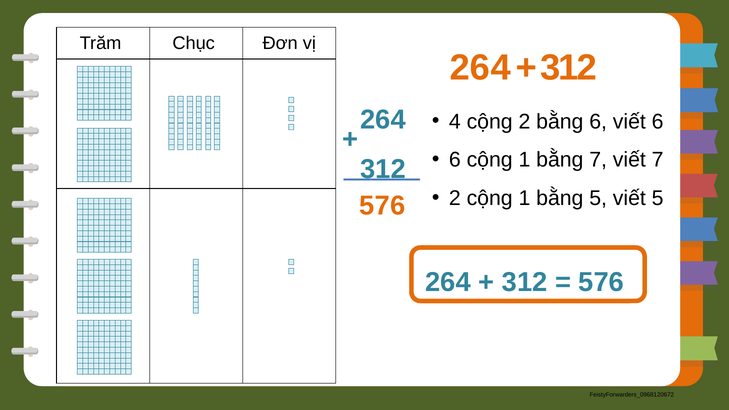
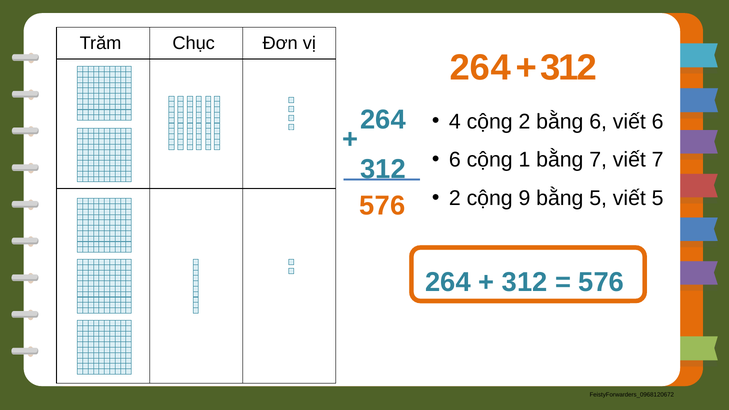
2 cộng 1: 1 -> 9 (524, 198)
